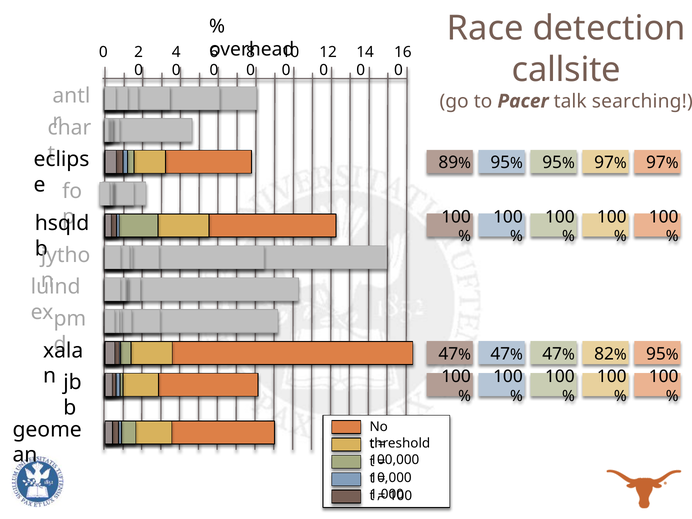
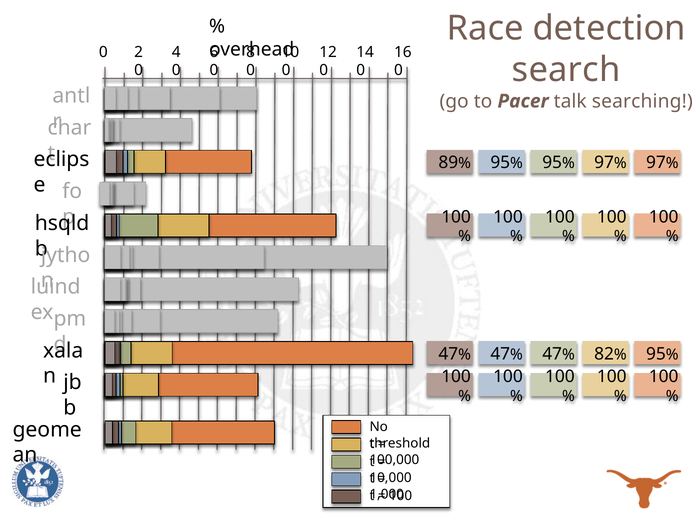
callsite: callsite -> search (566, 70)
